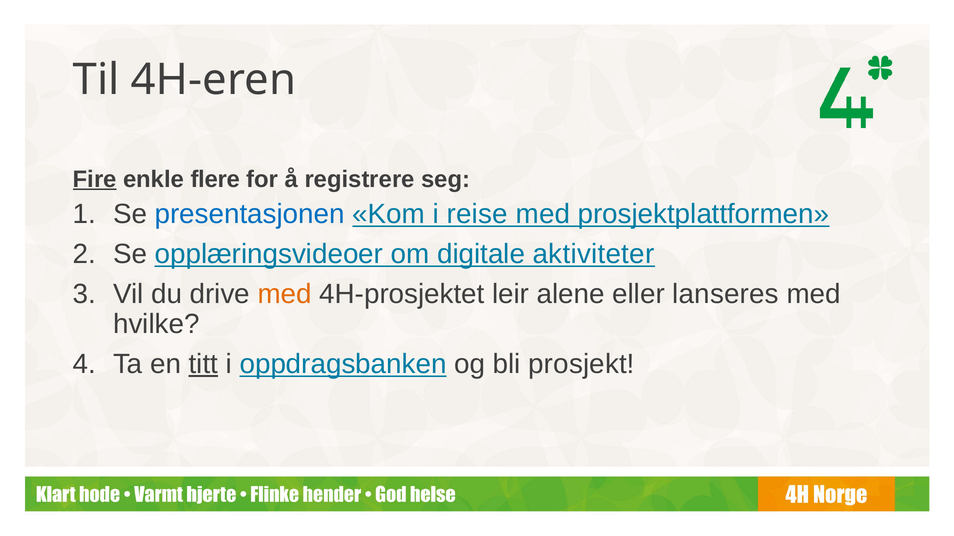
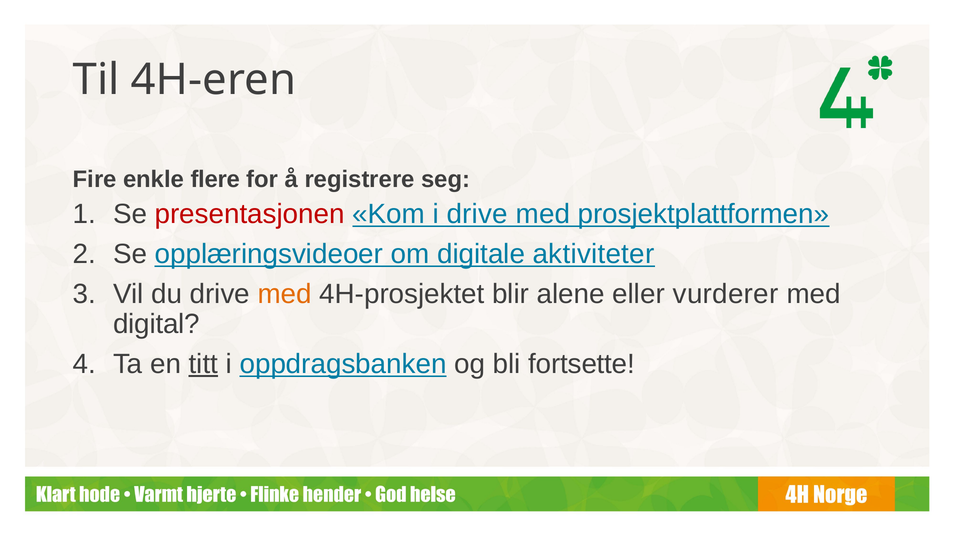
Fire underline: present -> none (95, 179)
presentasjonen colour: blue -> red (250, 214)
i reise: reise -> drive (477, 214)
leir: leir -> blir (511, 294)
lanseres: lanseres -> vurderer (726, 294)
hvilke: hvilke -> digital (156, 325)
prosjekt: prosjekt -> fortsette (582, 365)
